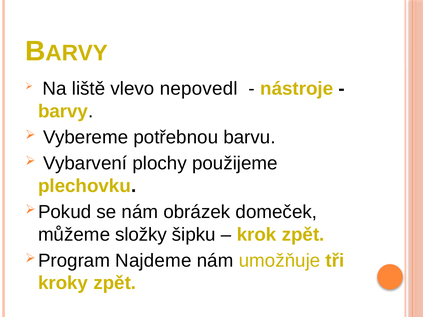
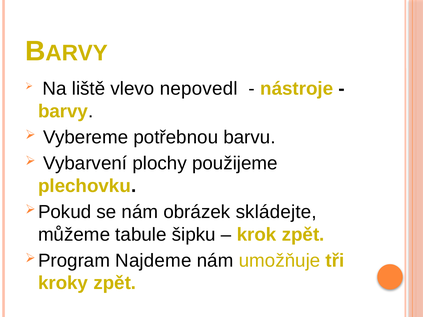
domeček: domeček -> skládejte (276, 212)
složky: složky -> tabule (141, 235)
